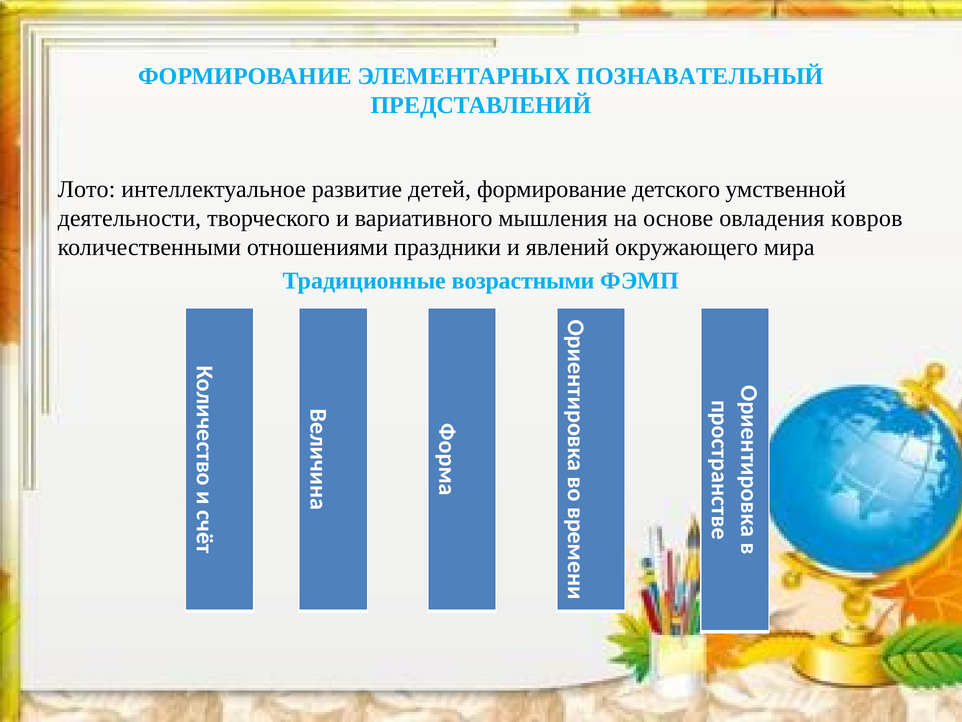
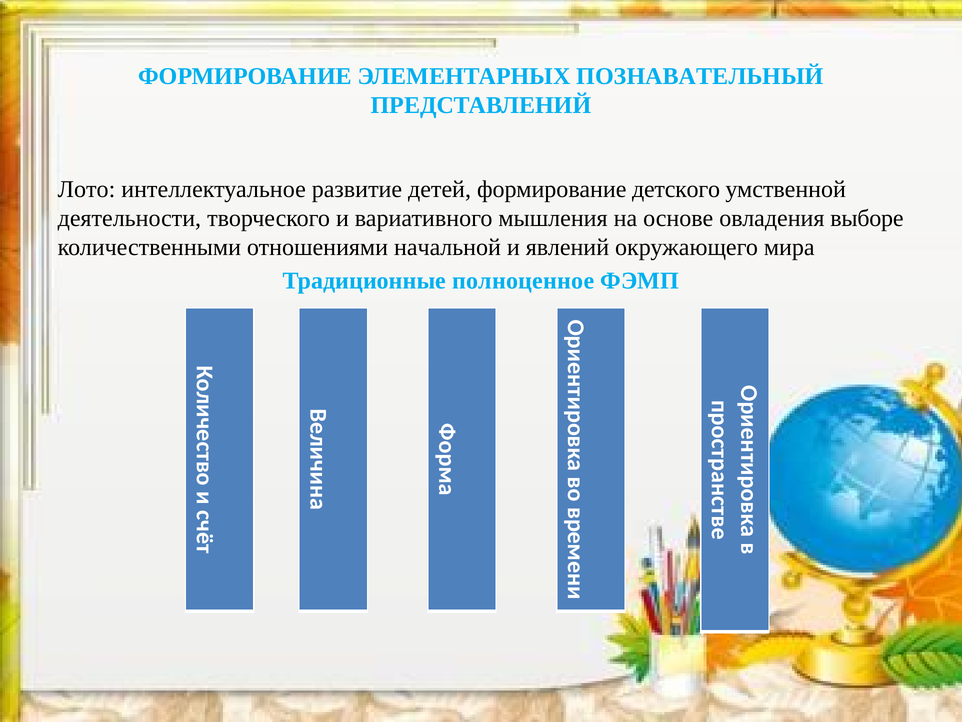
ковров: ковров -> выборе (867, 218)
праздники: праздники -> начальной (448, 247)
возрастными: возрастными -> полноценное (523, 281)
